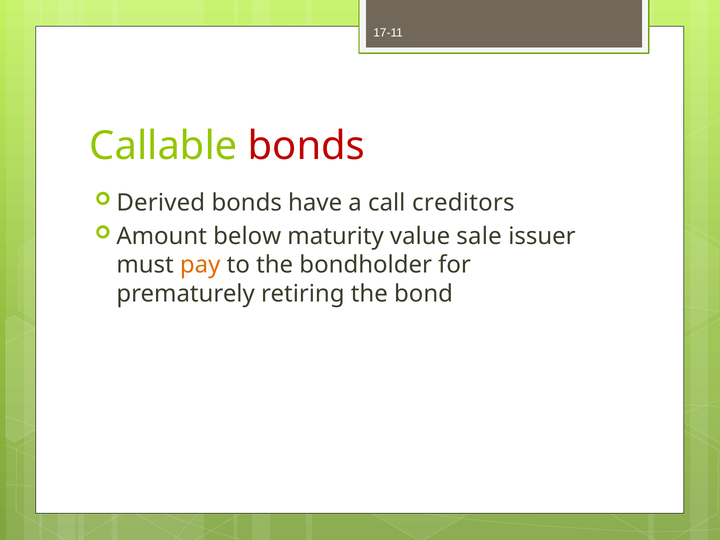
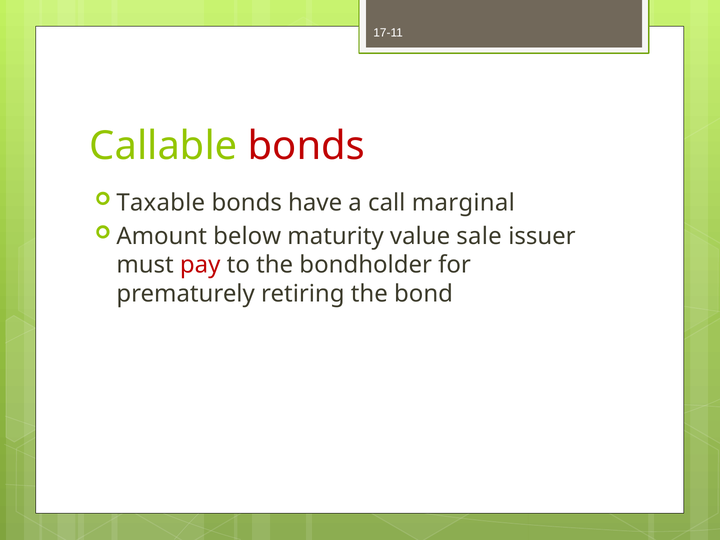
Derived: Derived -> Taxable (161, 203)
creditors: creditors -> marginal (463, 203)
pay colour: orange -> red (200, 265)
